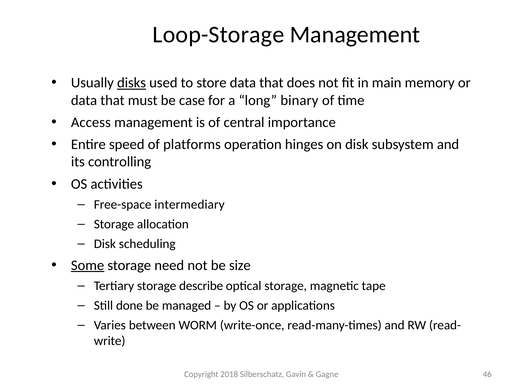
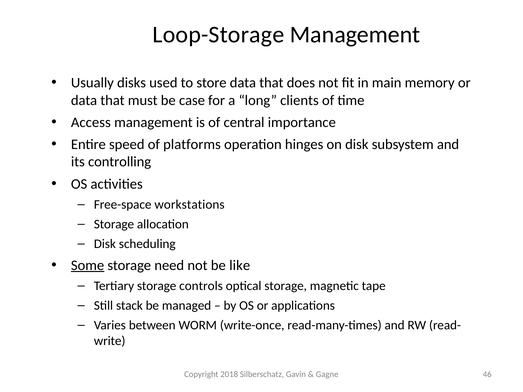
disks underline: present -> none (132, 83)
binary: binary -> clients (299, 100)
intermediary: intermediary -> workstations (190, 205)
size: size -> like (240, 265)
describe: describe -> controls (201, 286)
done: done -> stack (129, 306)
